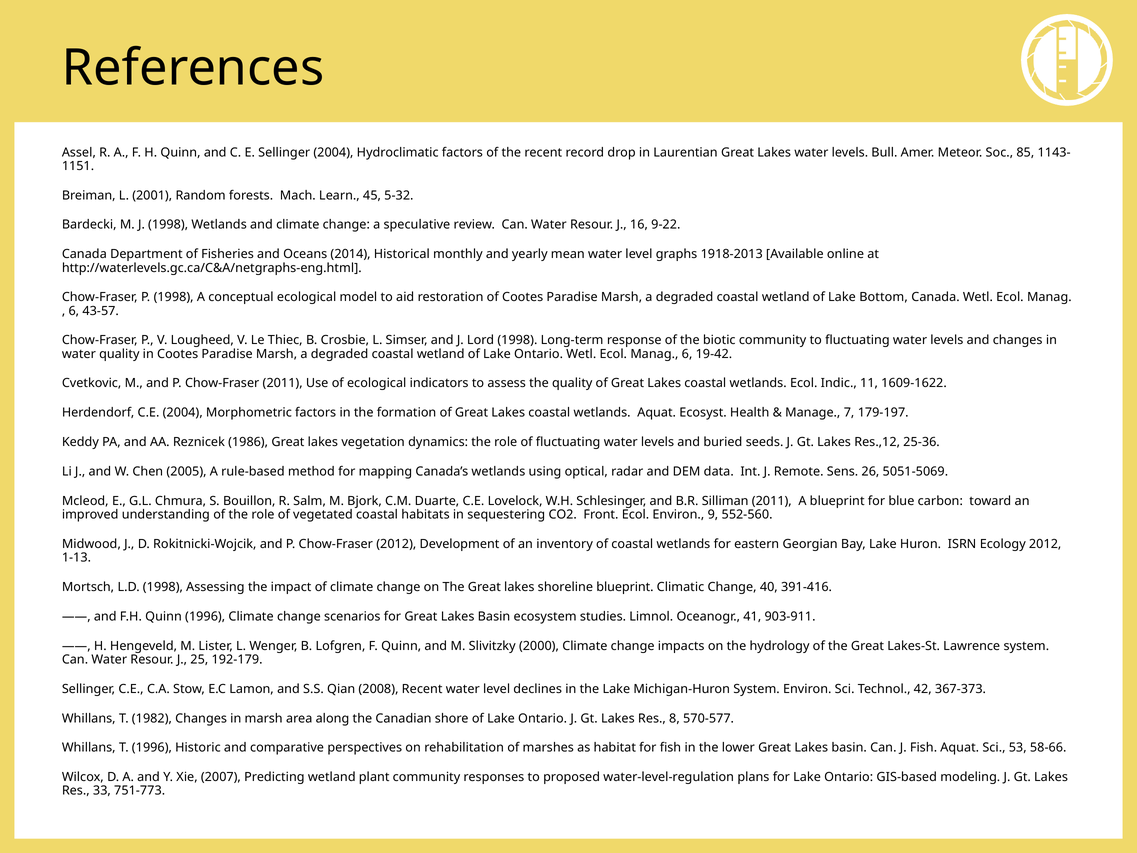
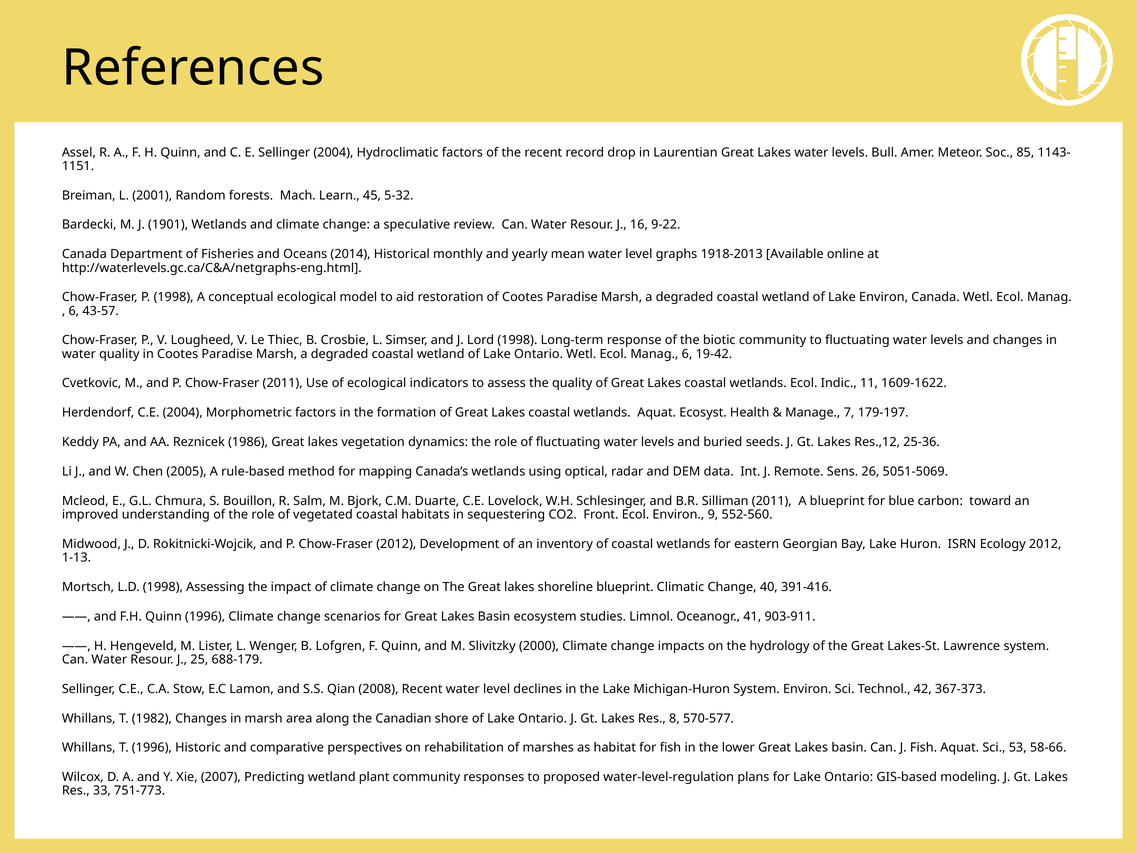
J 1998: 1998 -> 1901 (168, 225)
Lake Bottom: Bottom -> Environ (884, 297)
192-179: 192-179 -> 688-179 (237, 659)
